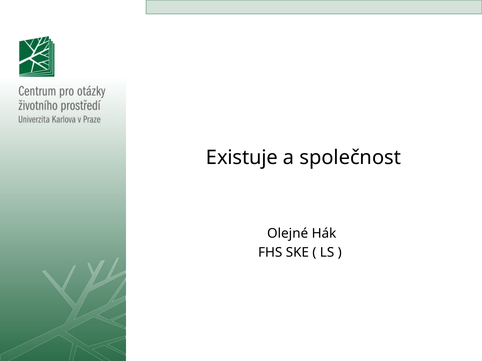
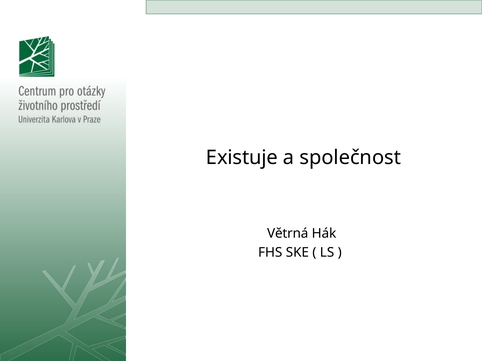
Olejné: Olejné -> Větrná (288, 234)
